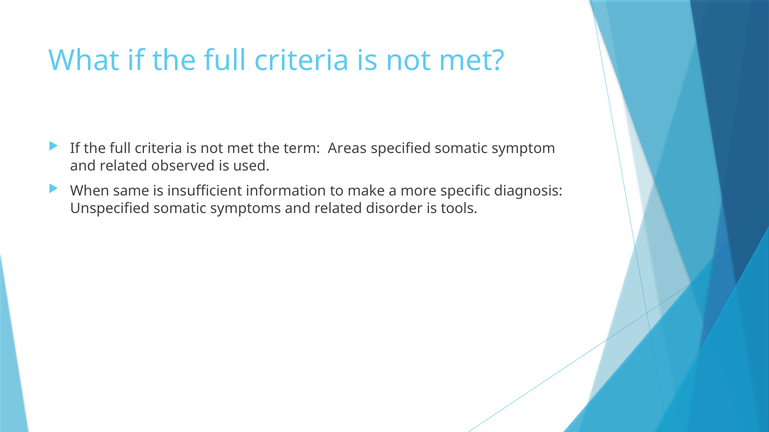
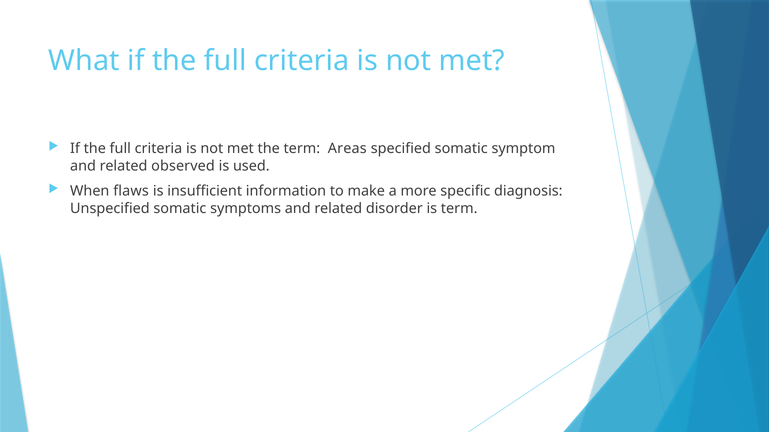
same: same -> flaws (131, 191)
is tools: tools -> term (459, 209)
